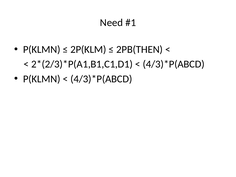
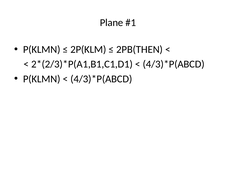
Need: Need -> Plane (112, 23)
